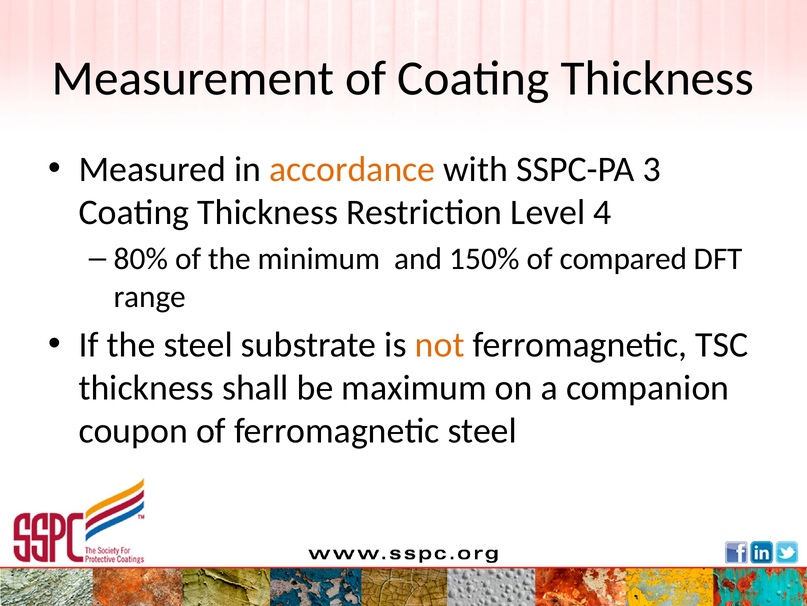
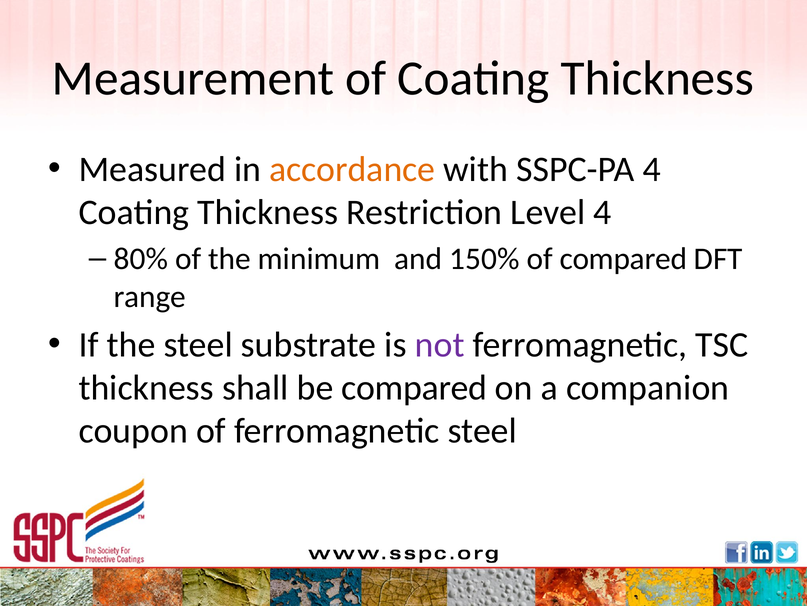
SSPC-PA 3: 3 -> 4 (652, 169)
not colour: orange -> purple (440, 344)
be maximum: maximum -> compared (414, 387)
